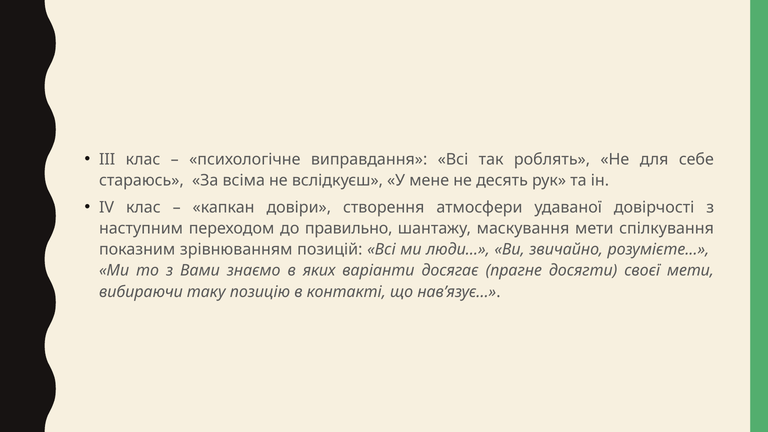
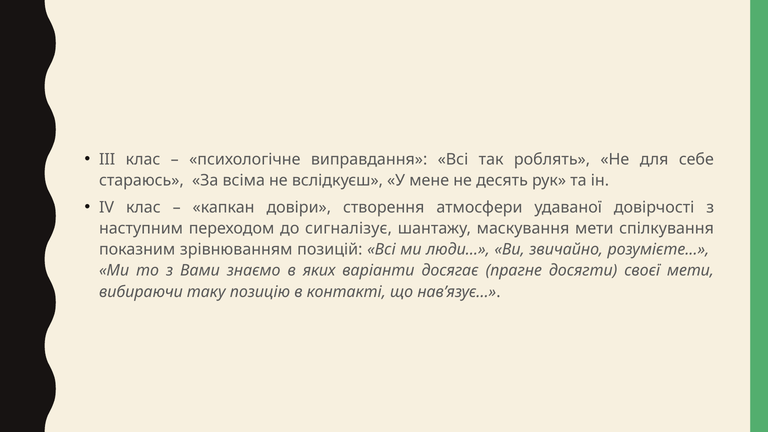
правильно: правильно -> сигналізує (349, 228)
